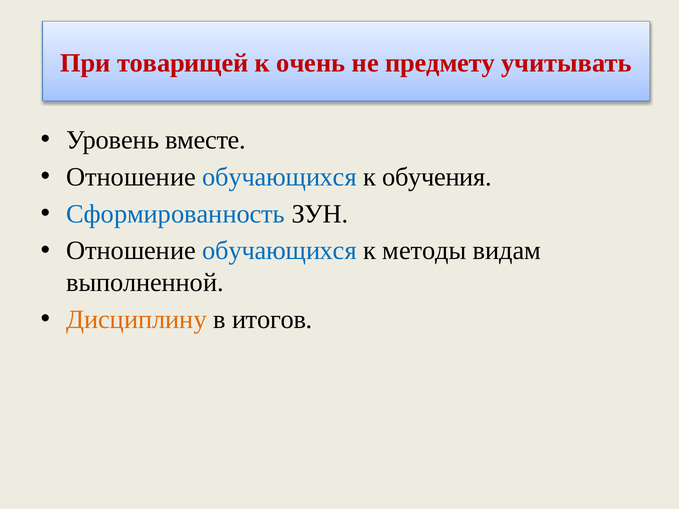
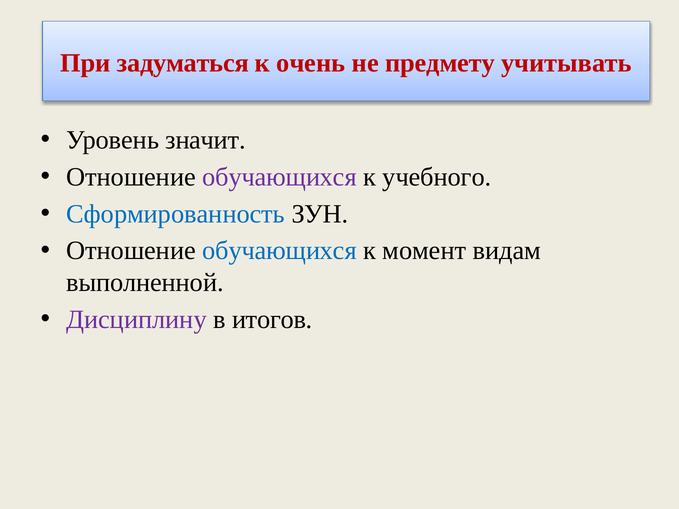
товарищей: товарищей -> задуматься (183, 63)
вместе: вместе -> значит (206, 140)
обучающихся colour: blue -> purple (280, 177)
обучения: обучения -> учебного (437, 177)
методы: методы -> момент (424, 251)
Дисциплину colour: orange -> purple (136, 320)
